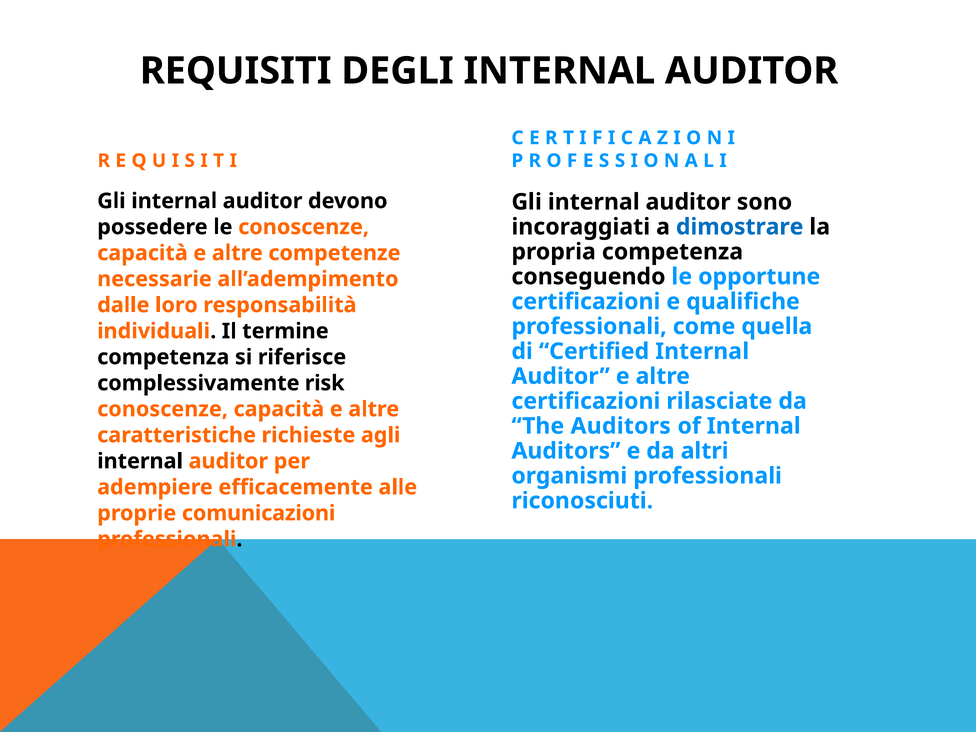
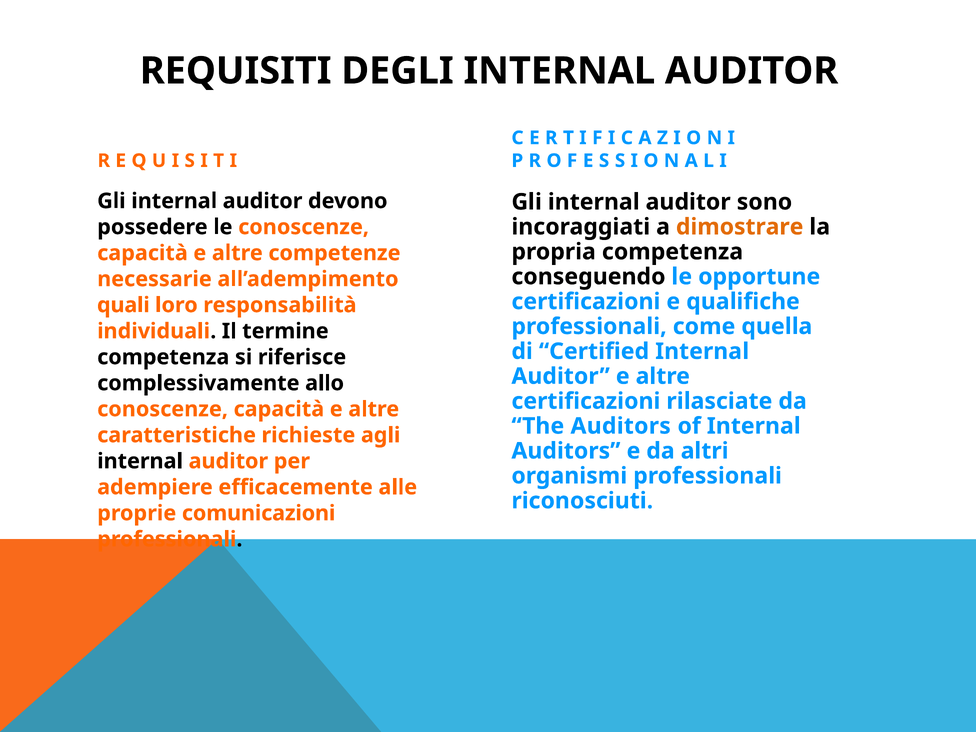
dimostrare colour: blue -> orange (740, 227)
dalle: dalle -> quali (123, 305)
risk: risk -> allo (325, 383)
